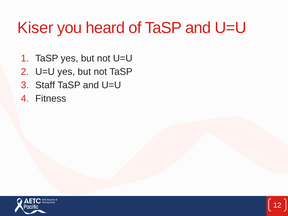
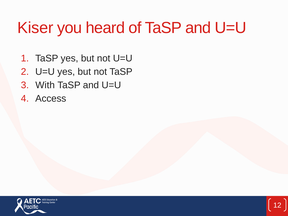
Staff: Staff -> With (45, 85)
Fitness: Fitness -> Access (51, 99)
